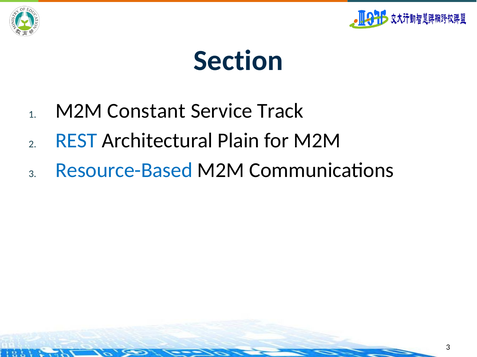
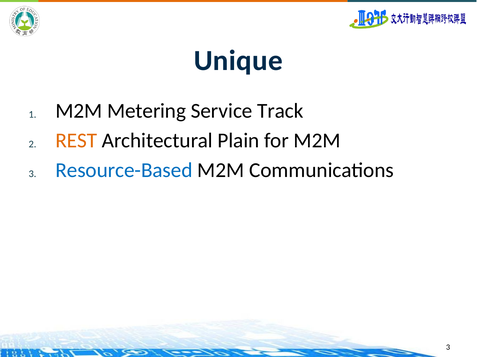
Section: Section -> Unique (238, 61)
Constant: Constant -> Metering (147, 111)
REST colour: blue -> orange (76, 141)
